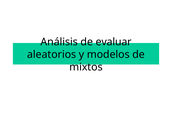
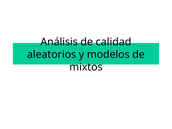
evaluar: evaluar -> calidad (114, 42)
